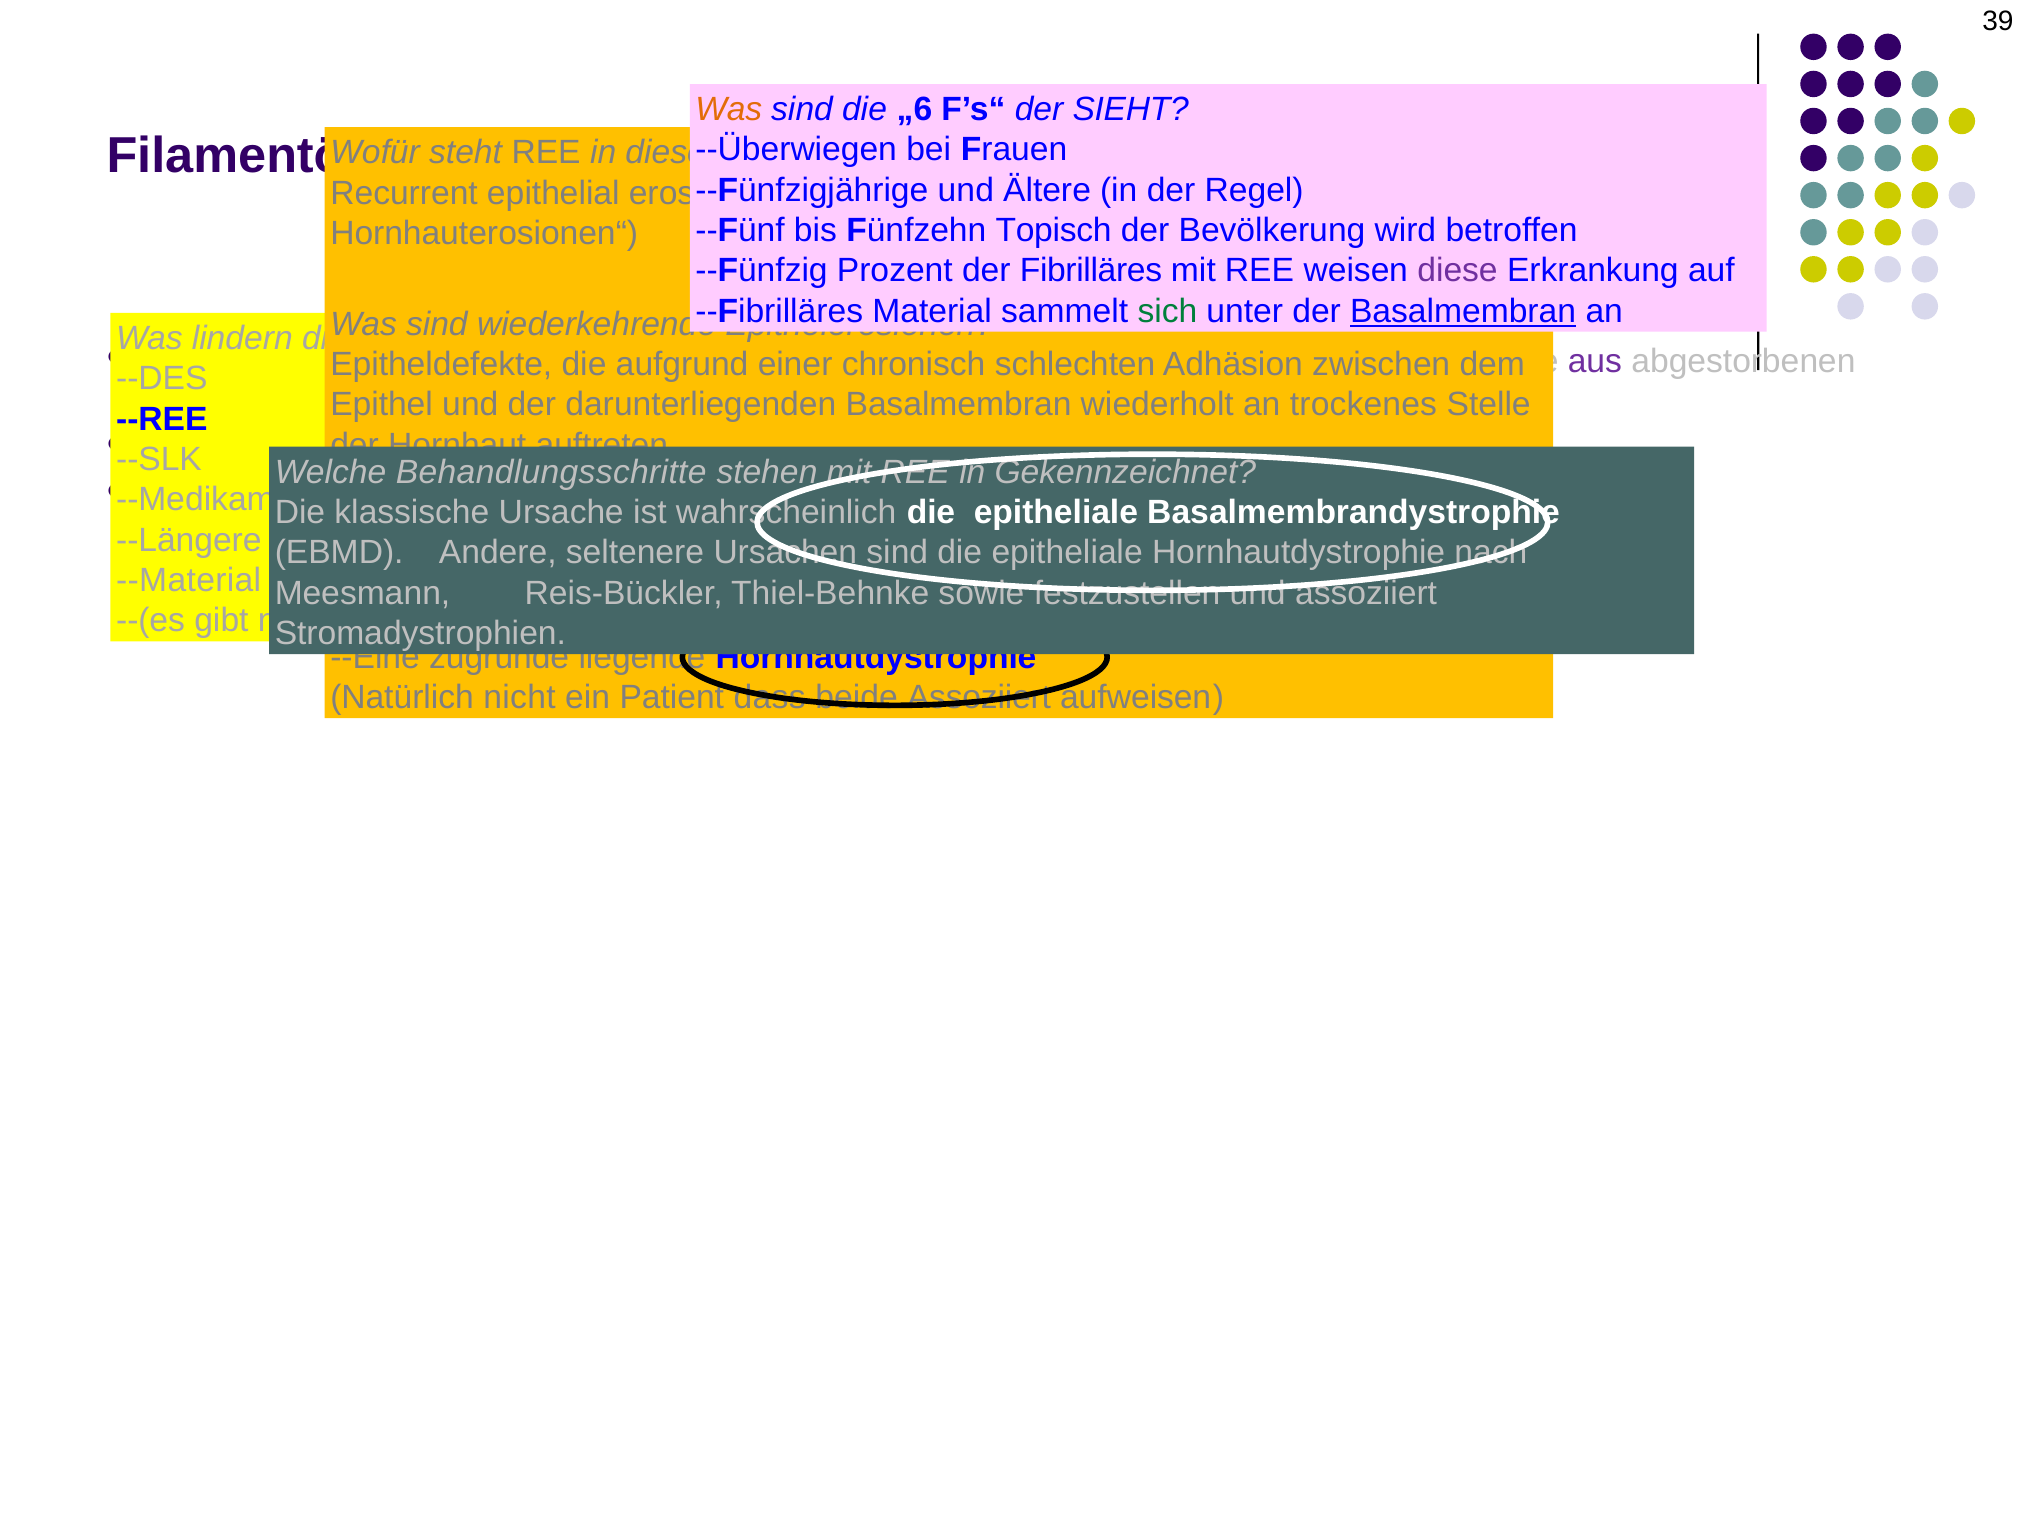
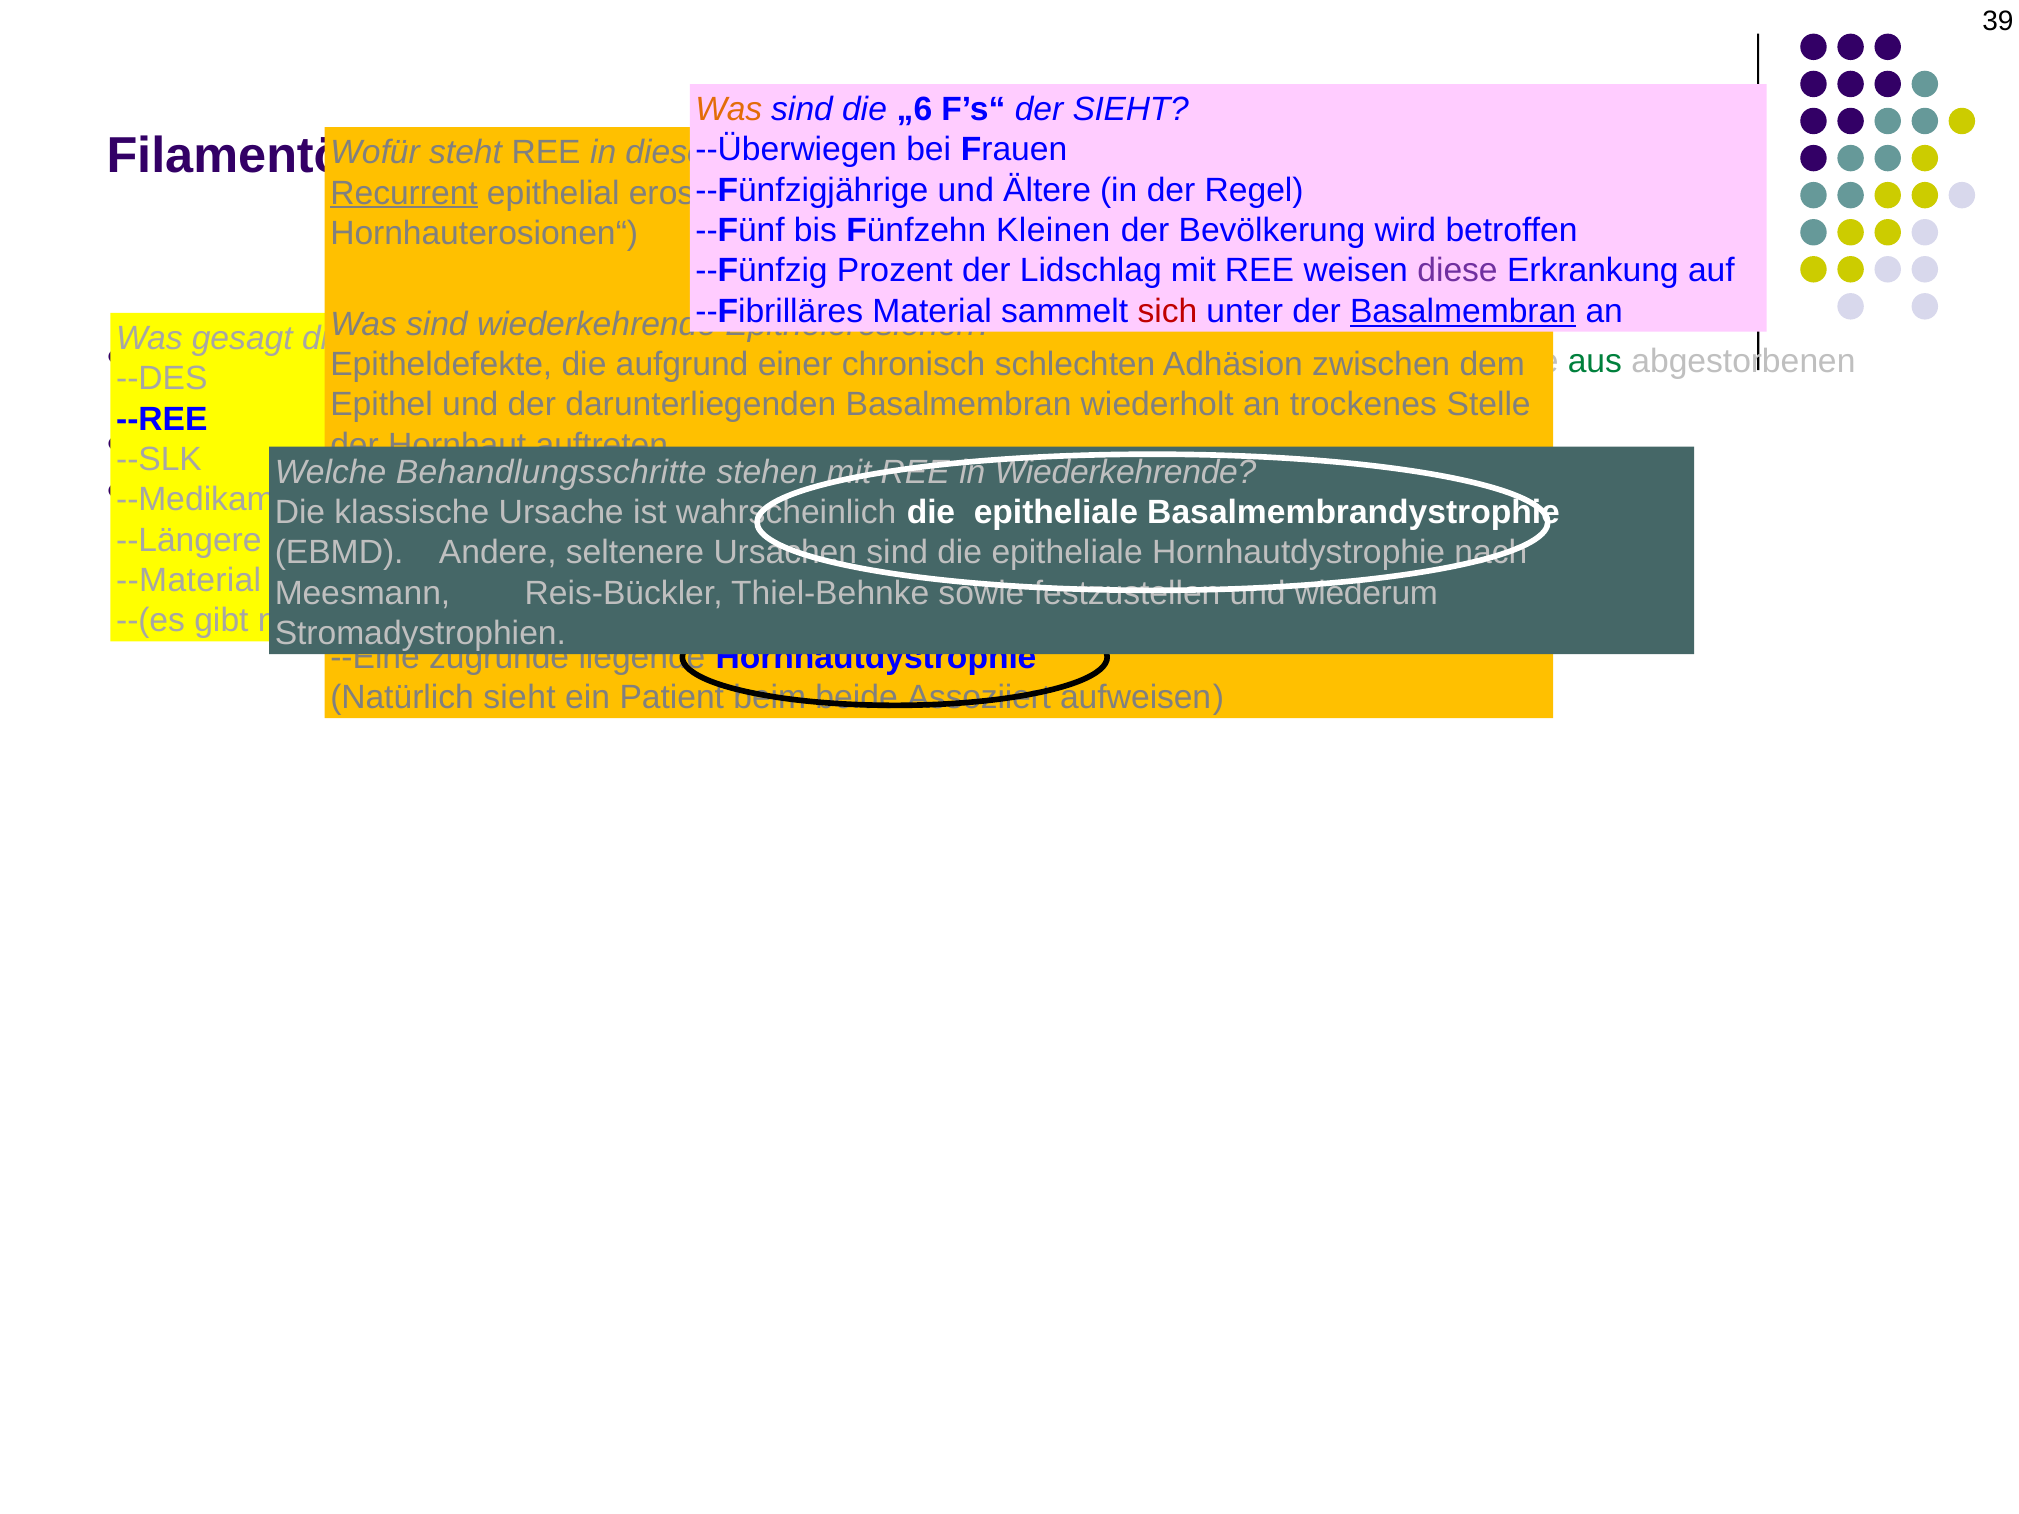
Recurrent underline: none -> present (404, 193)
Topisch: Topisch -> Kleinen (1053, 230)
Fibrilläres: Fibrilläres -> Lidschlag (1091, 271)
sich colour: green -> red (1167, 311)
lindern: lindern -> gesagt (242, 338)
aus colour: purple -> green (1595, 362)
in Gekennzeichnet: Gekennzeichnet -> Wiederkehrende (1125, 472)
und assoziiert: assoziiert -> wiederum (1366, 593)
Natürlich nicht: nicht -> sieht (519, 698)
dass: dass -> beim (770, 698)
